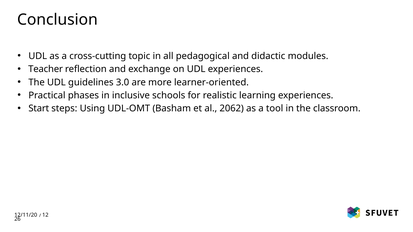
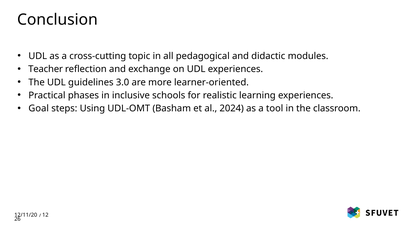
Start: Start -> Goal (39, 109)
2062: 2062 -> 2024 (232, 109)
